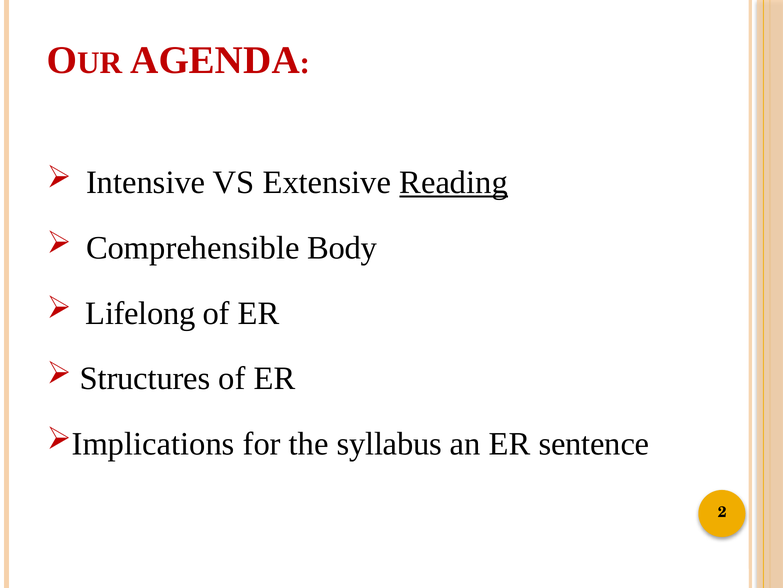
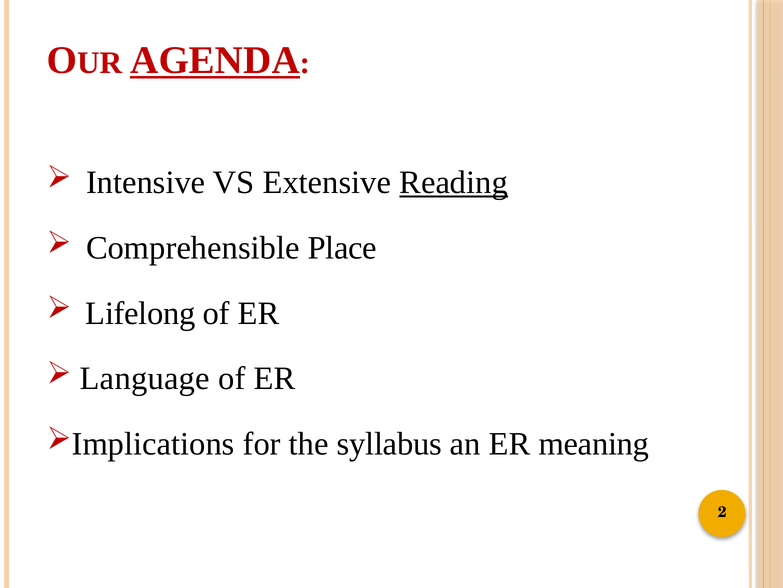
AGENDA underline: none -> present (215, 60)
Body: Body -> Place (342, 248)
Structures: Structures -> Language (145, 378)
sentence: sentence -> meaning (594, 443)
